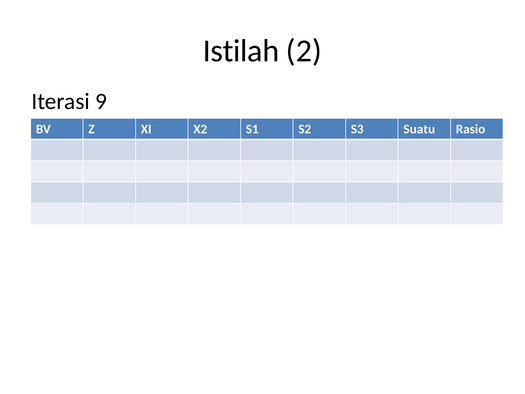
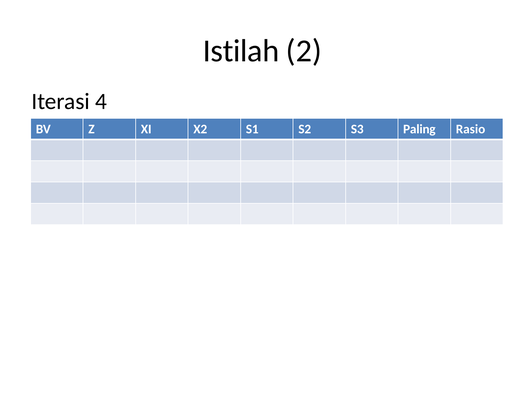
9: 9 -> 4 (101, 101)
Suatu: Suatu -> Paling (419, 129)
